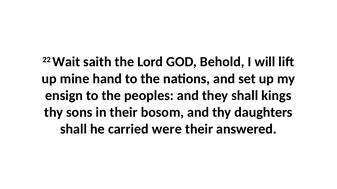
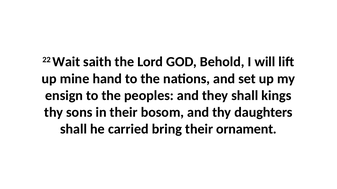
were: were -> bring (167, 129)
answered: answered -> ornament (246, 129)
